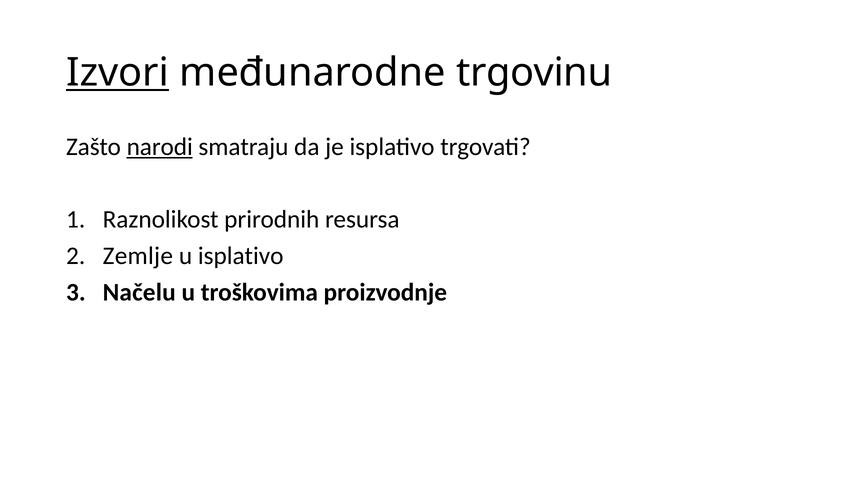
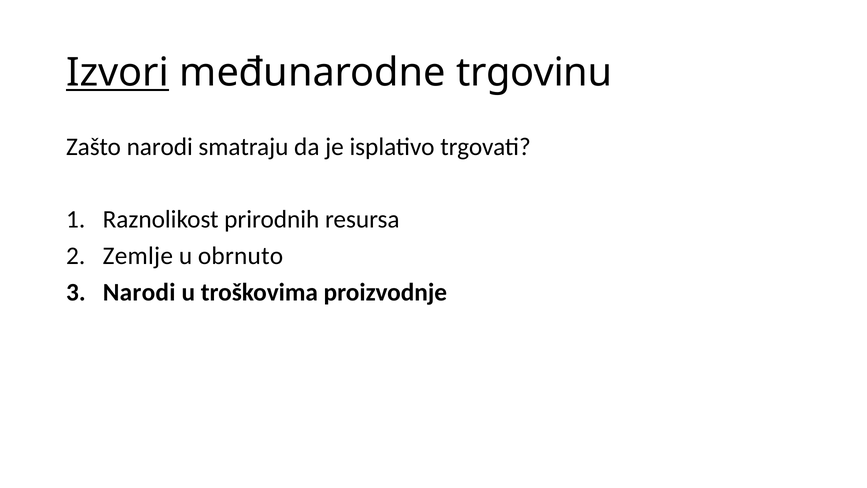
narodi underline: present -> none (160, 147)
u isplativo: isplativo -> obrnuto (241, 256)
Načelu: Načelu -> Narodi (139, 292)
